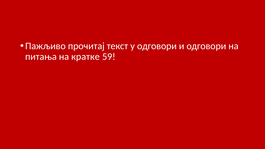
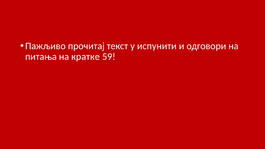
у одговори: одговори -> испунити (157, 46)
